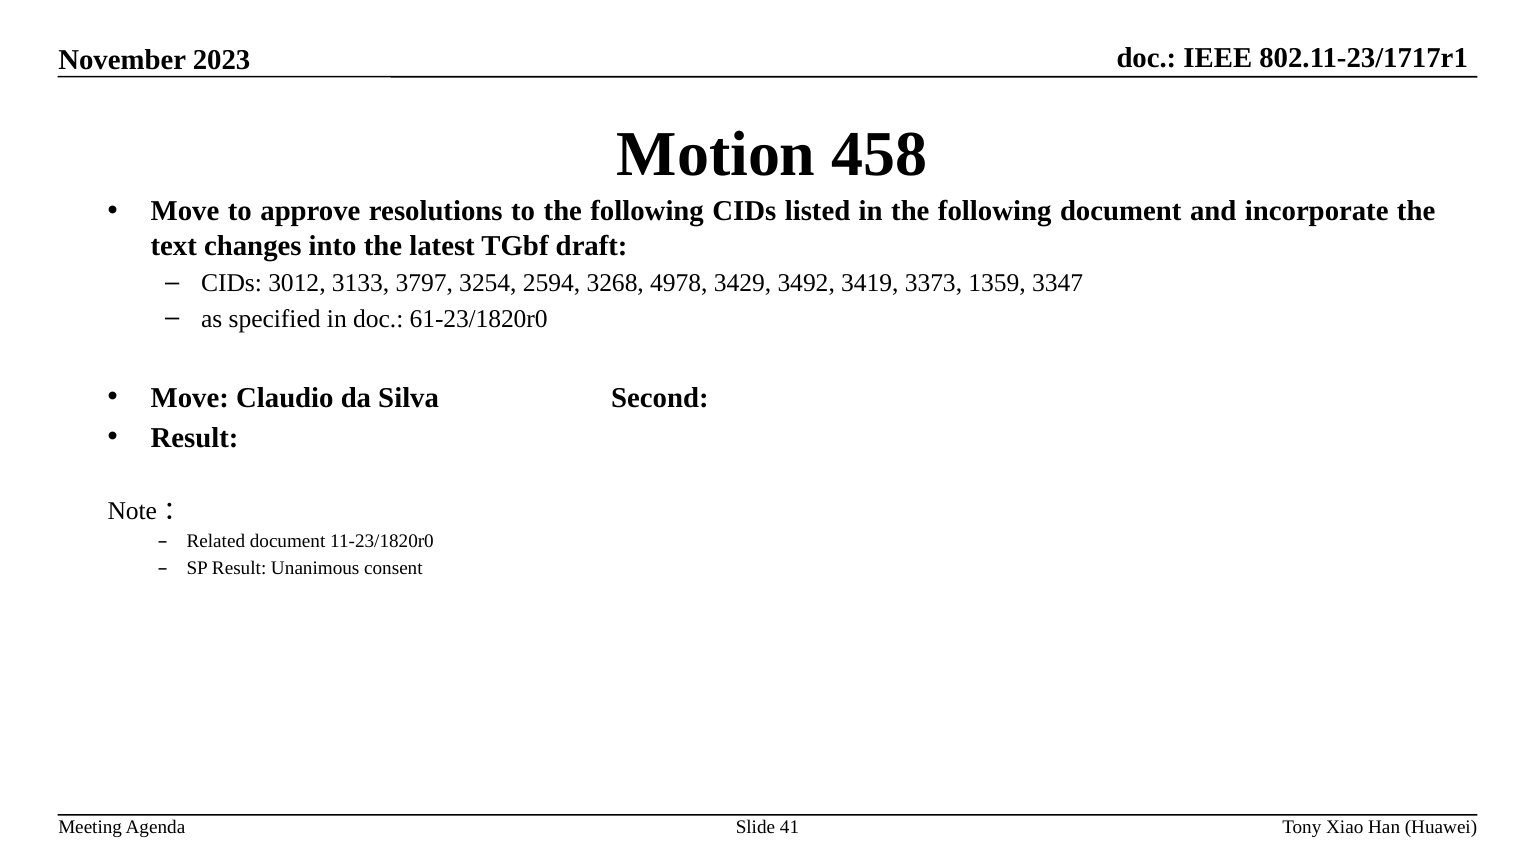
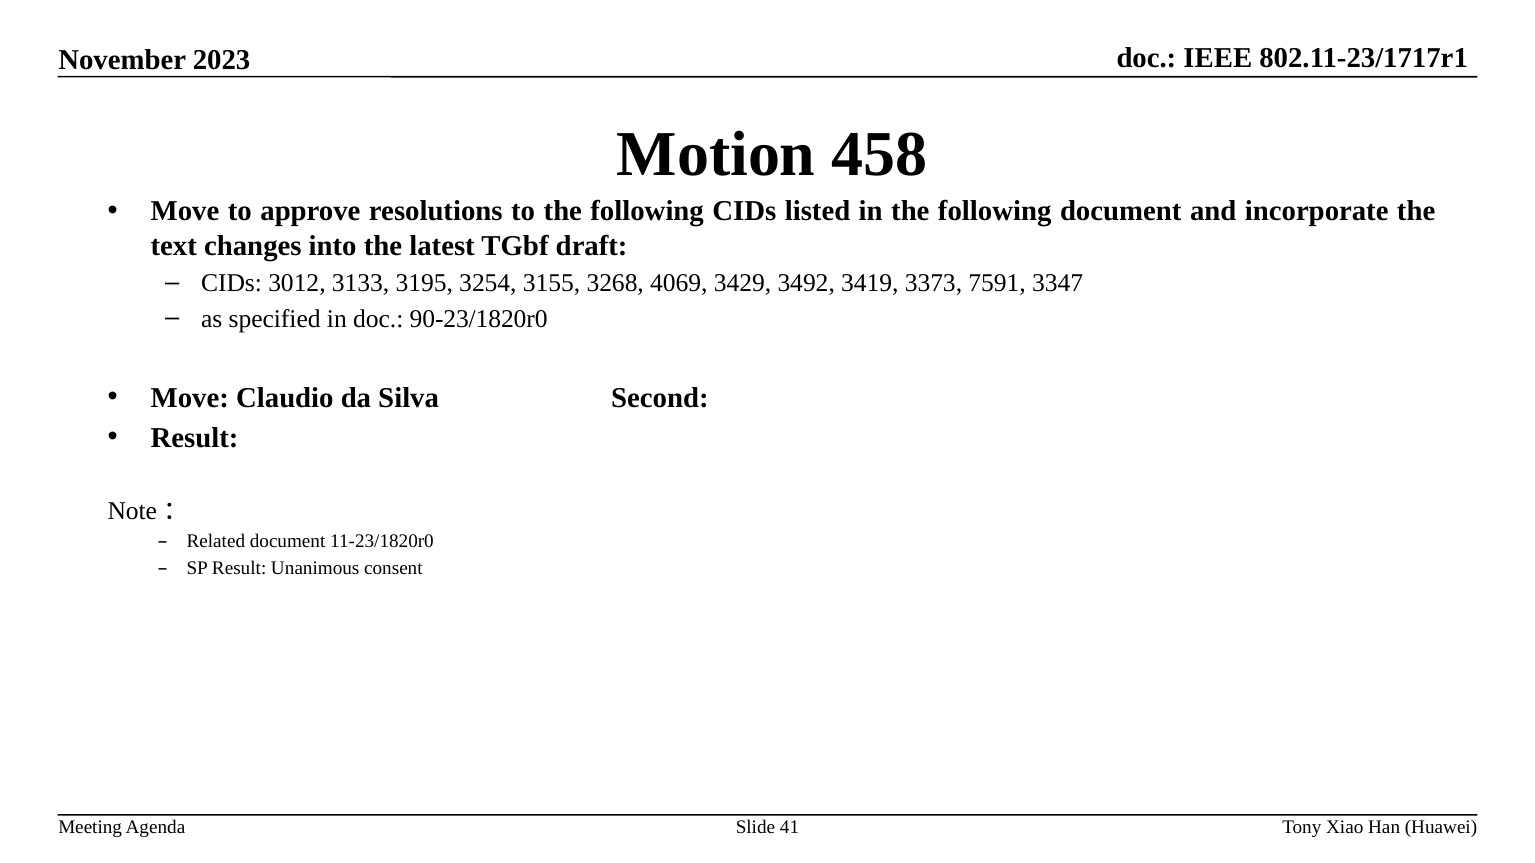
3797: 3797 -> 3195 (424, 283)
2594: 2594 -> 3155 (552, 283)
4978: 4978 -> 4069 (679, 283)
1359: 1359 -> 7591 (997, 283)
61-23/1820r0: 61-23/1820r0 -> 90-23/1820r0 (479, 319)
